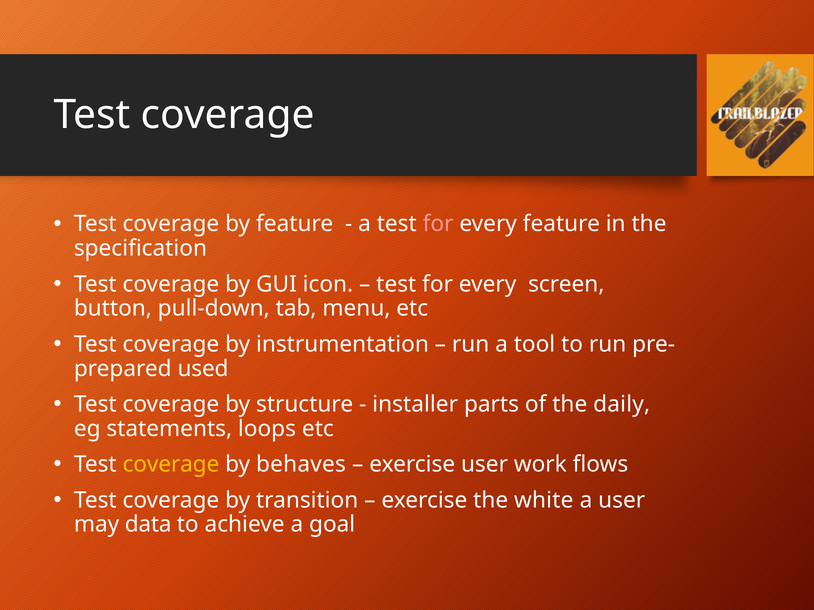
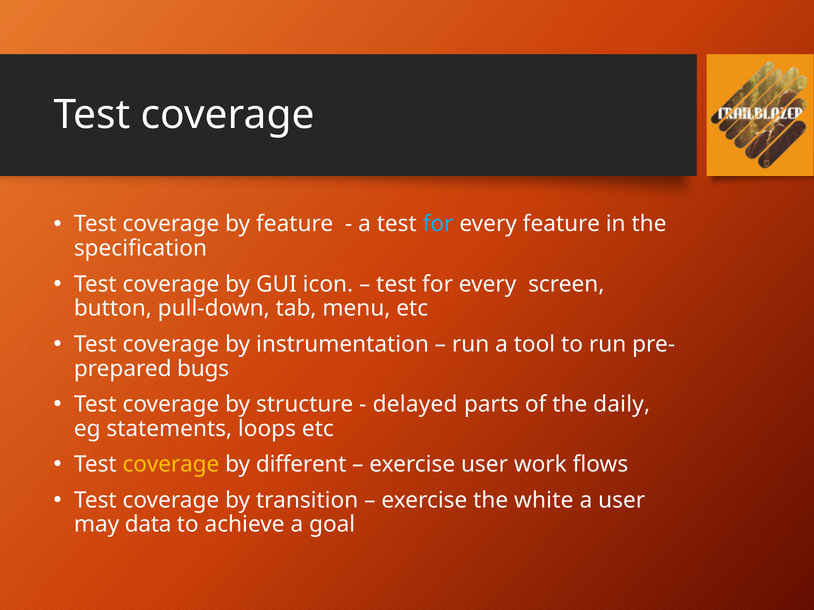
for colour: pink -> light blue (438, 224)
used: used -> bugs (203, 369)
installer: installer -> delayed (415, 405)
behaves: behaves -> different (301, 465)
